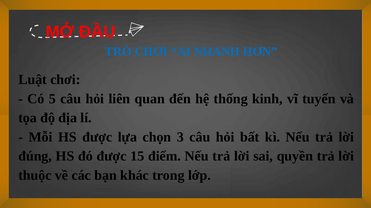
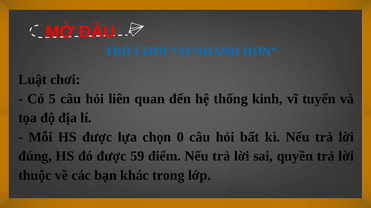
3: 3 -> 0 (180, 137)
15: 15 -> 59 (137, 157)
